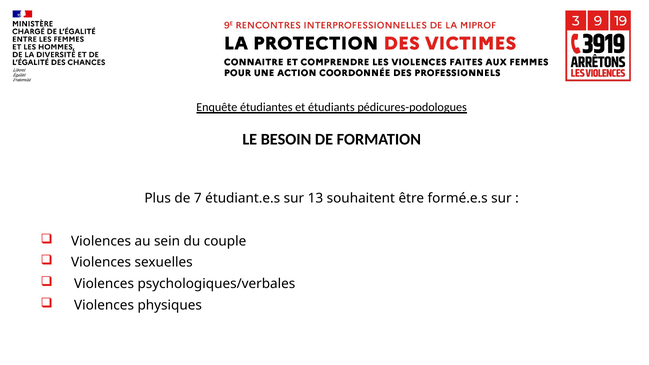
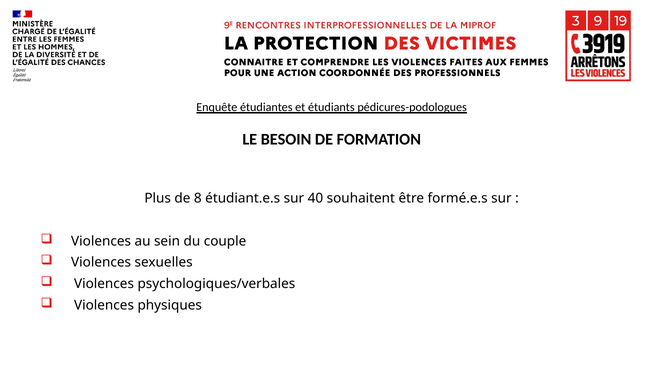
7: 7 -> 8 (198, 198)
13: 13 -> 40 (315, 198)
